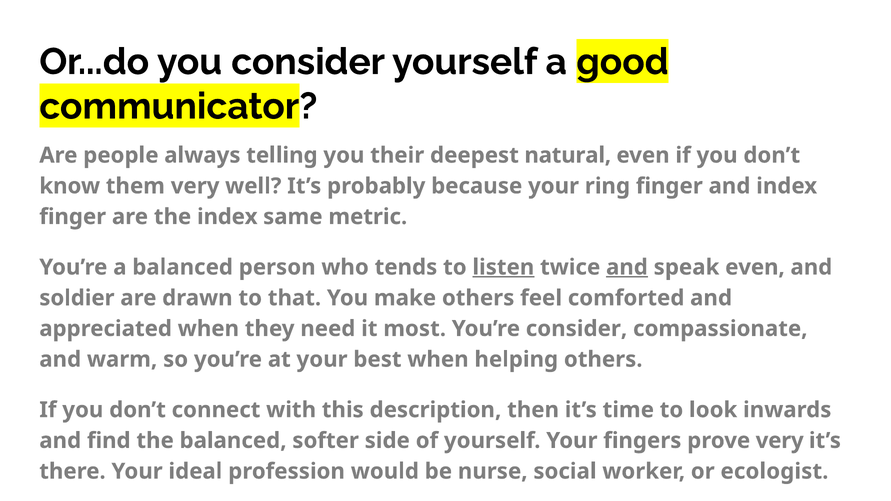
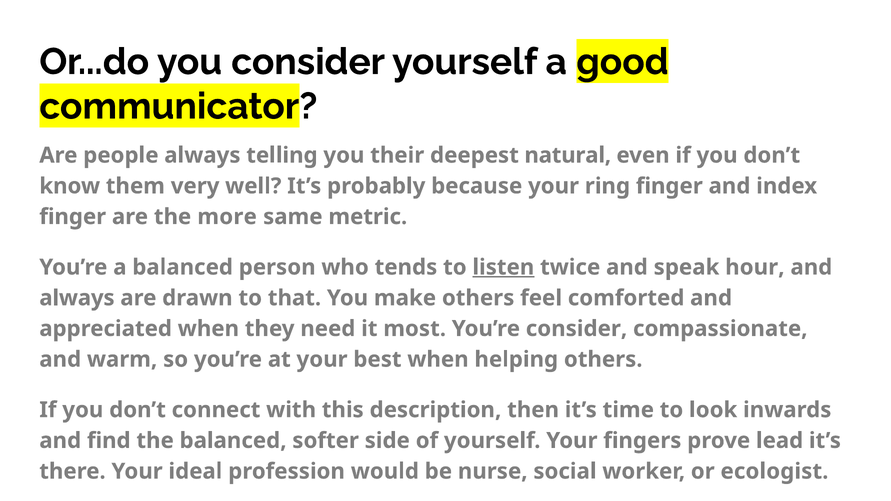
the index: index -> more (227, 217)
and underline: present -> none (627, 267)
speak even: even -> hour (755, 267)
soldier: soldier -> always (77, 298)
prove very: very -> lead (780, 441)
